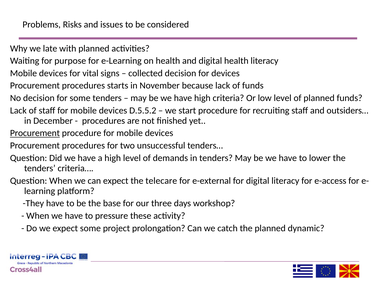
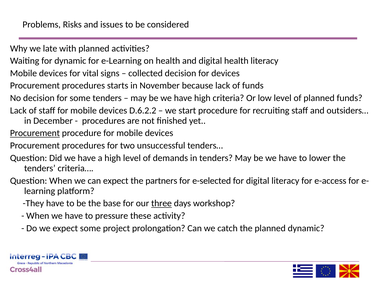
for purpose: purpose -> dynamic (70, 61)
D.5.5.2: D.5.5.2 -> D.6.2.2 (143, 110)
telecare: telecare -> partners (161, 181)
e-external: e-external -> e-selected (212, 181)
three underline: none -> present (161, 203)
